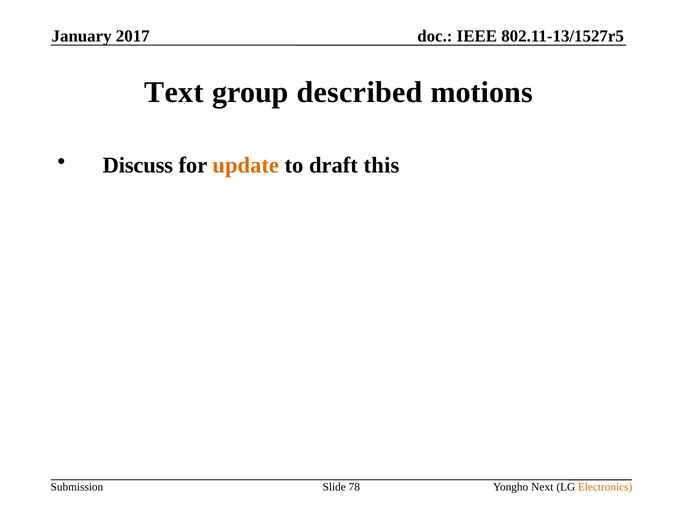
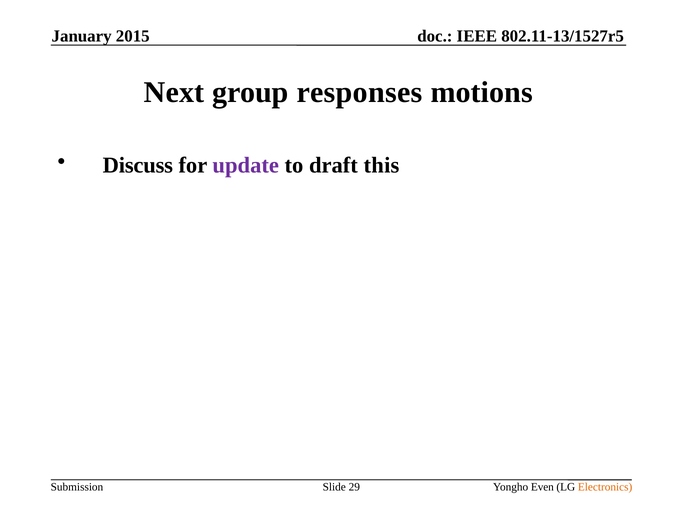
2017: 2017 -> 2015 (133, 36)
Text: Text -> Next (174, 92)
described: described -> responses (360, 92)
update colour: orange -> purple (246, 165)
78: 78 -> 29 (354, 487)
Next: Next -> Even (542, 487)
